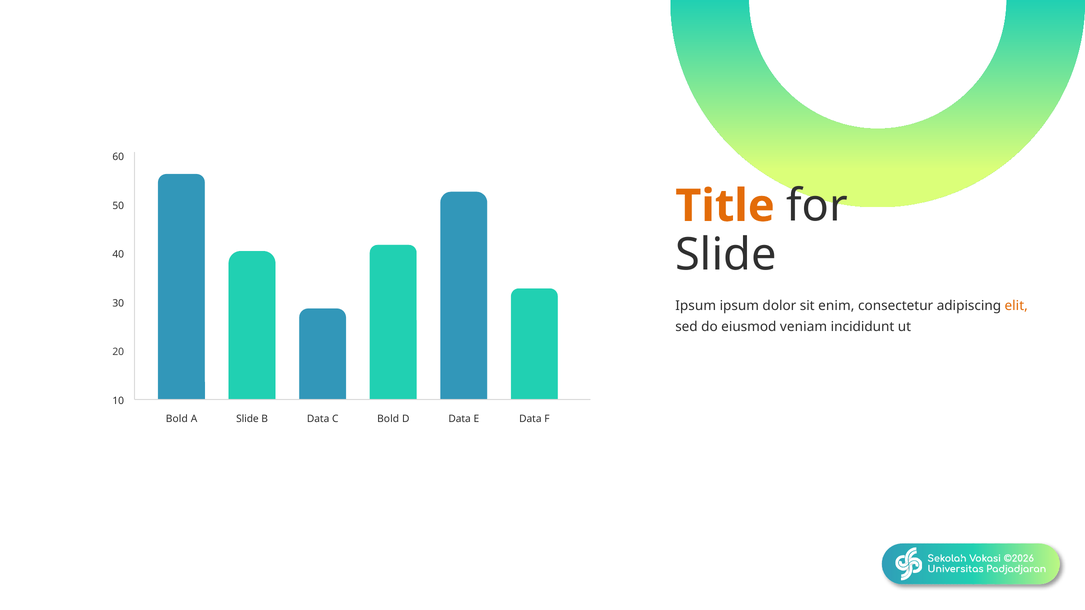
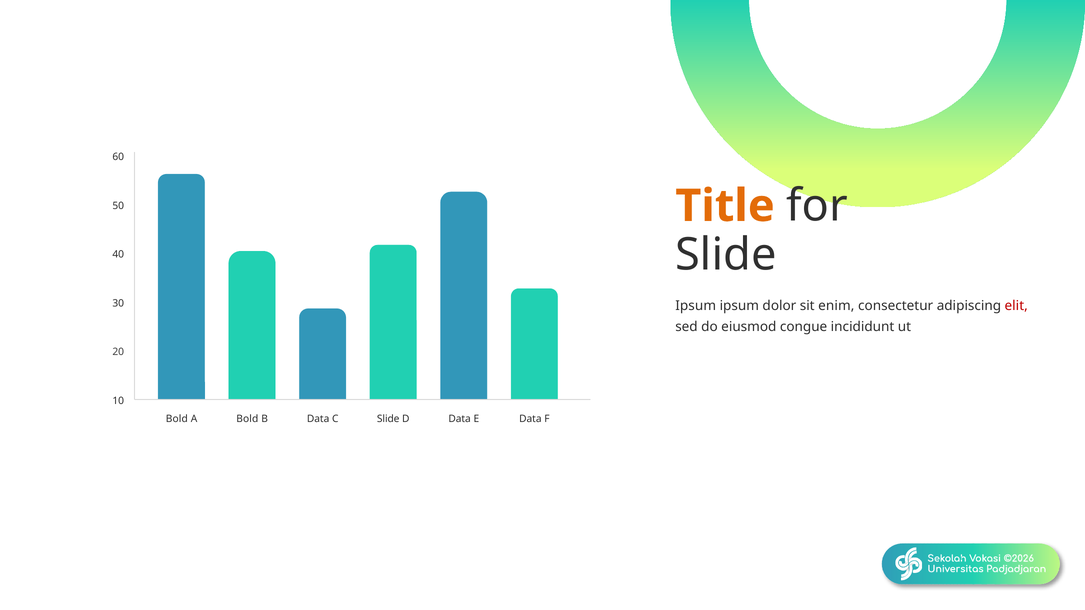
elit colour: orange -> red (1016, 306)
veniam: veniam -> congue (804, 327)
A Slide: Slide -> Bold (247, 419)
C Bold: Bold -> Slide (388, 419)
